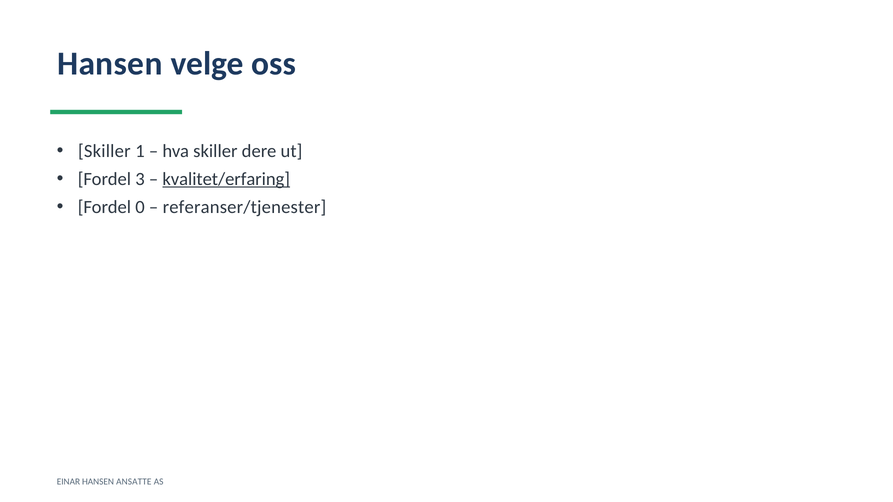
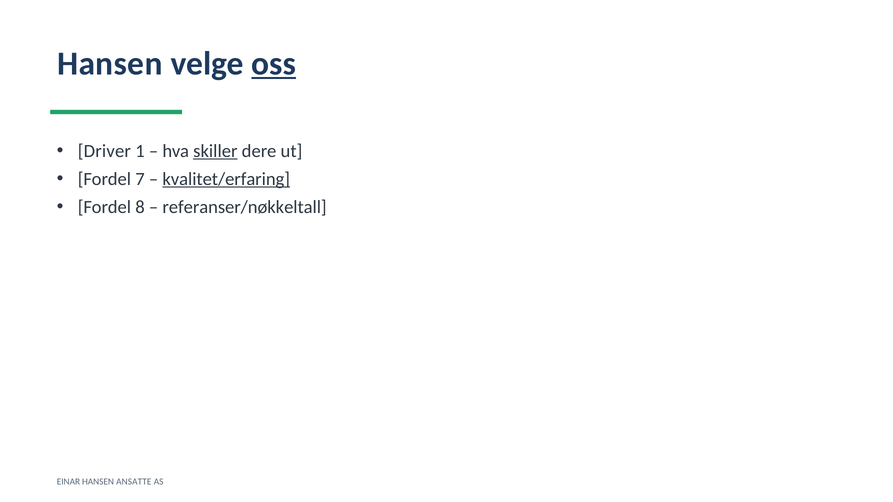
oss underline: none -> present (274, 64)
Skiller: Skiller -> Driver (104, 151)
skiller underline: none -> present (215, 151)
3: 3 -> 7 (140, 179)
0: 0 -> 8 (140, 207)
referanser/tjenester: referanser/tjenester -> referanser/nøkkeltall (245, 207)
